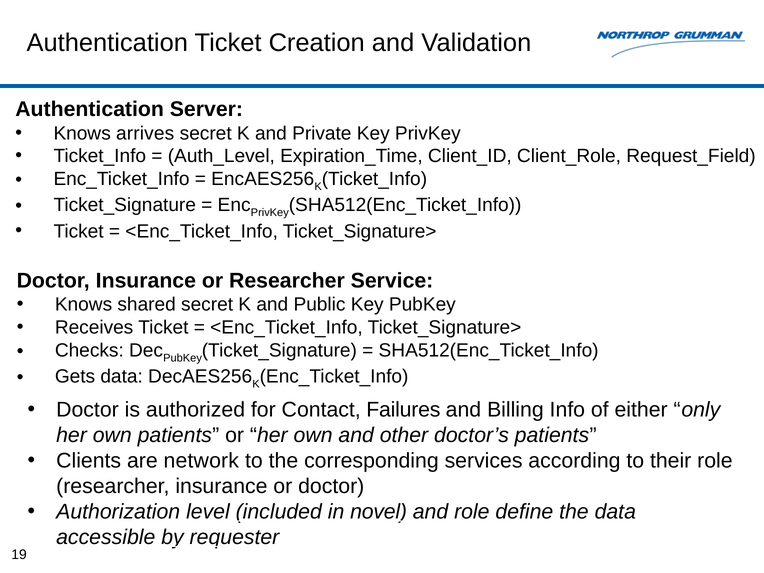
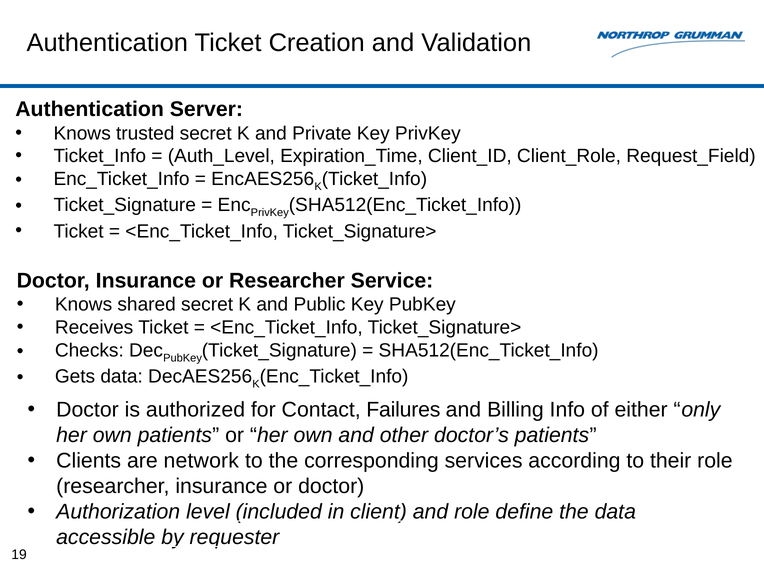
arrives: arrives -> trusted (145, 133)
novel: novel -> client (379, 512)
